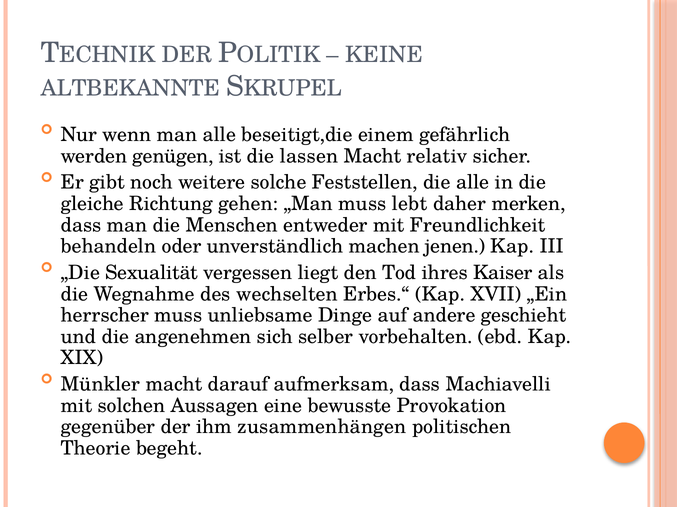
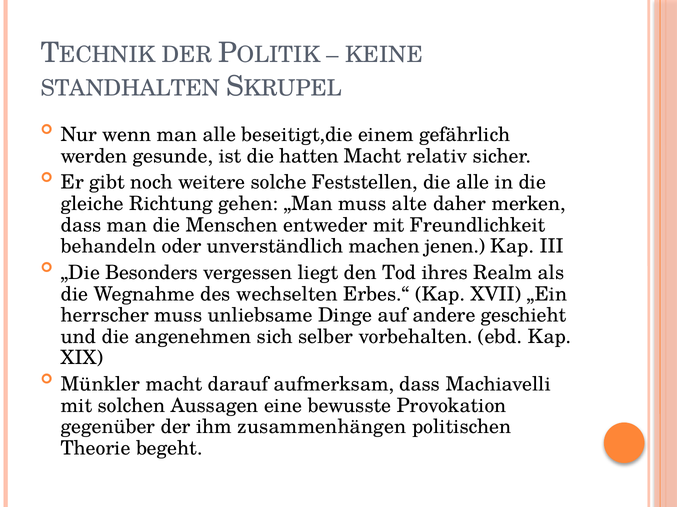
ALTBEKANNTE: ALTBEKANNTE -> STANDHALTEN (130, 89)
genügen: genügen -> gesunde (173, 156)
lassen: lassen -> hatten (309, 156)
lebt: lebt -> alte (410, 204)
Sexualität: Sexualität -> Besonders (152, 273)
Kaiser: Kaiser -> Realm (503, 273)
